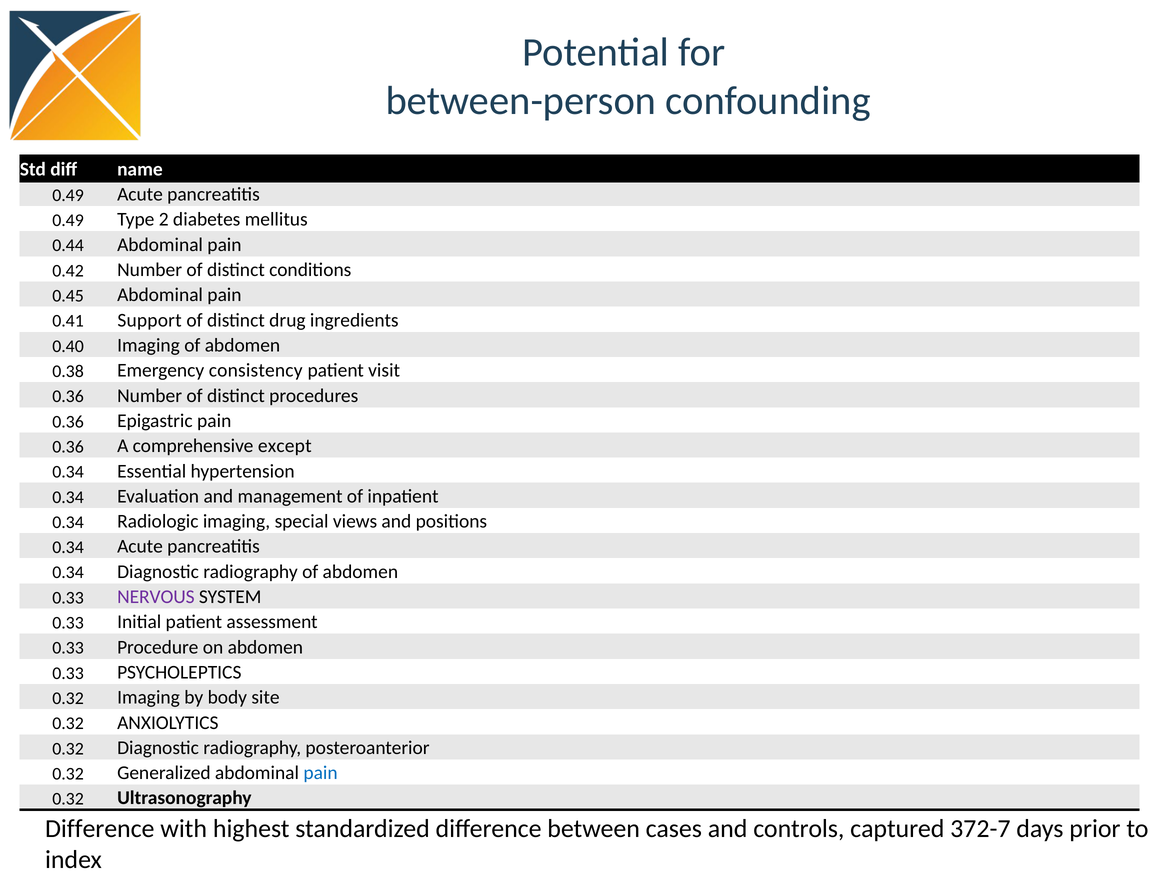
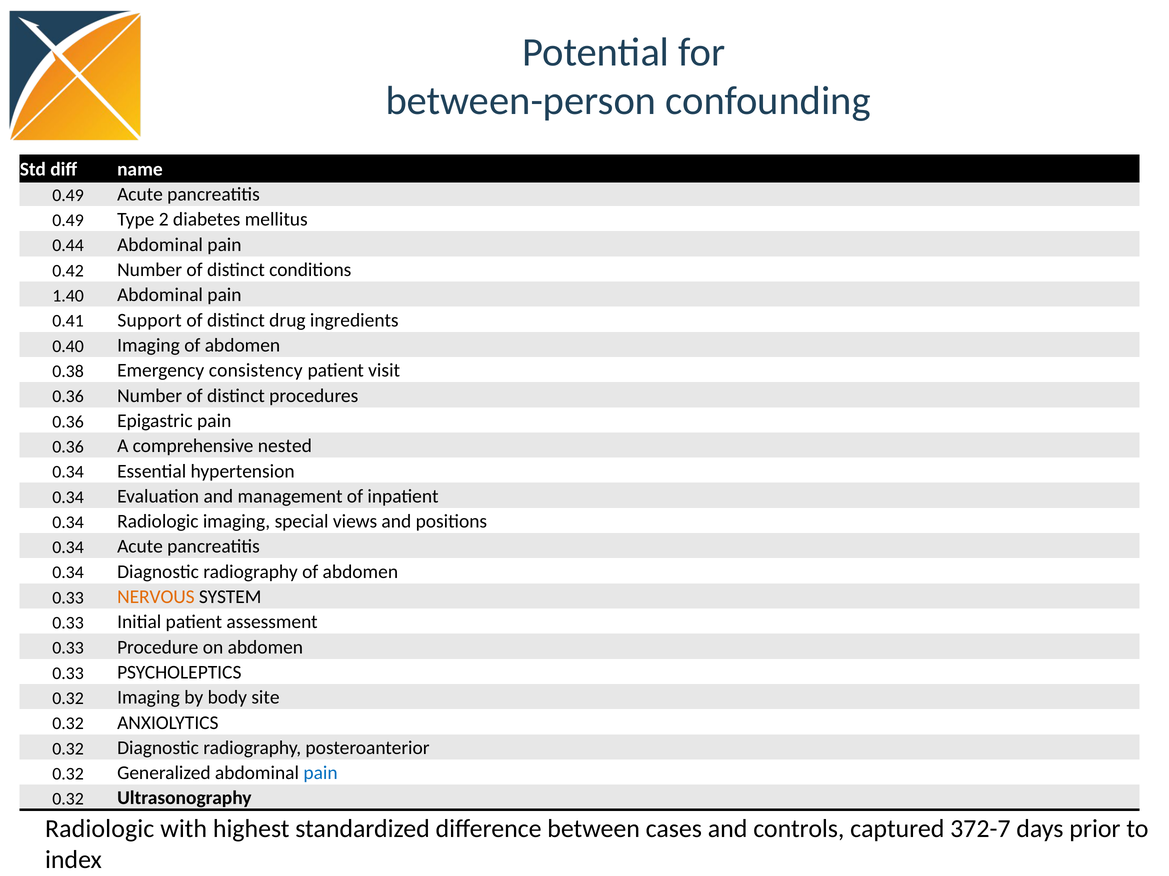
0.45: 0.45 -> 1.40 (68, 296)
except: except -> nested (285, 446)
NERVOUS colour: purple -> orange (156, 597)
Difference: Difference -> Radiologic (100, 829)
